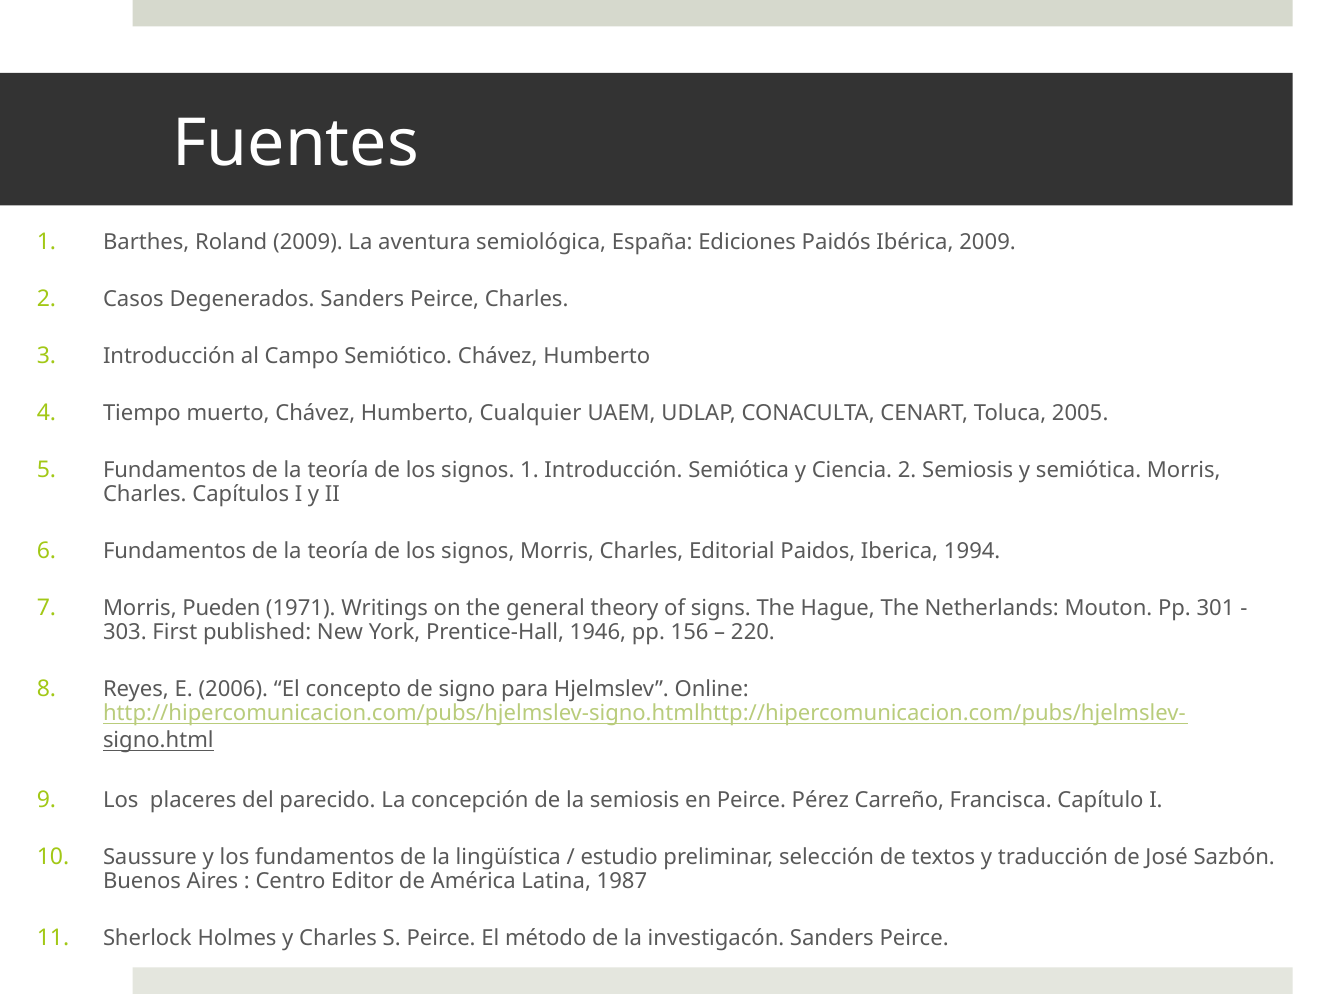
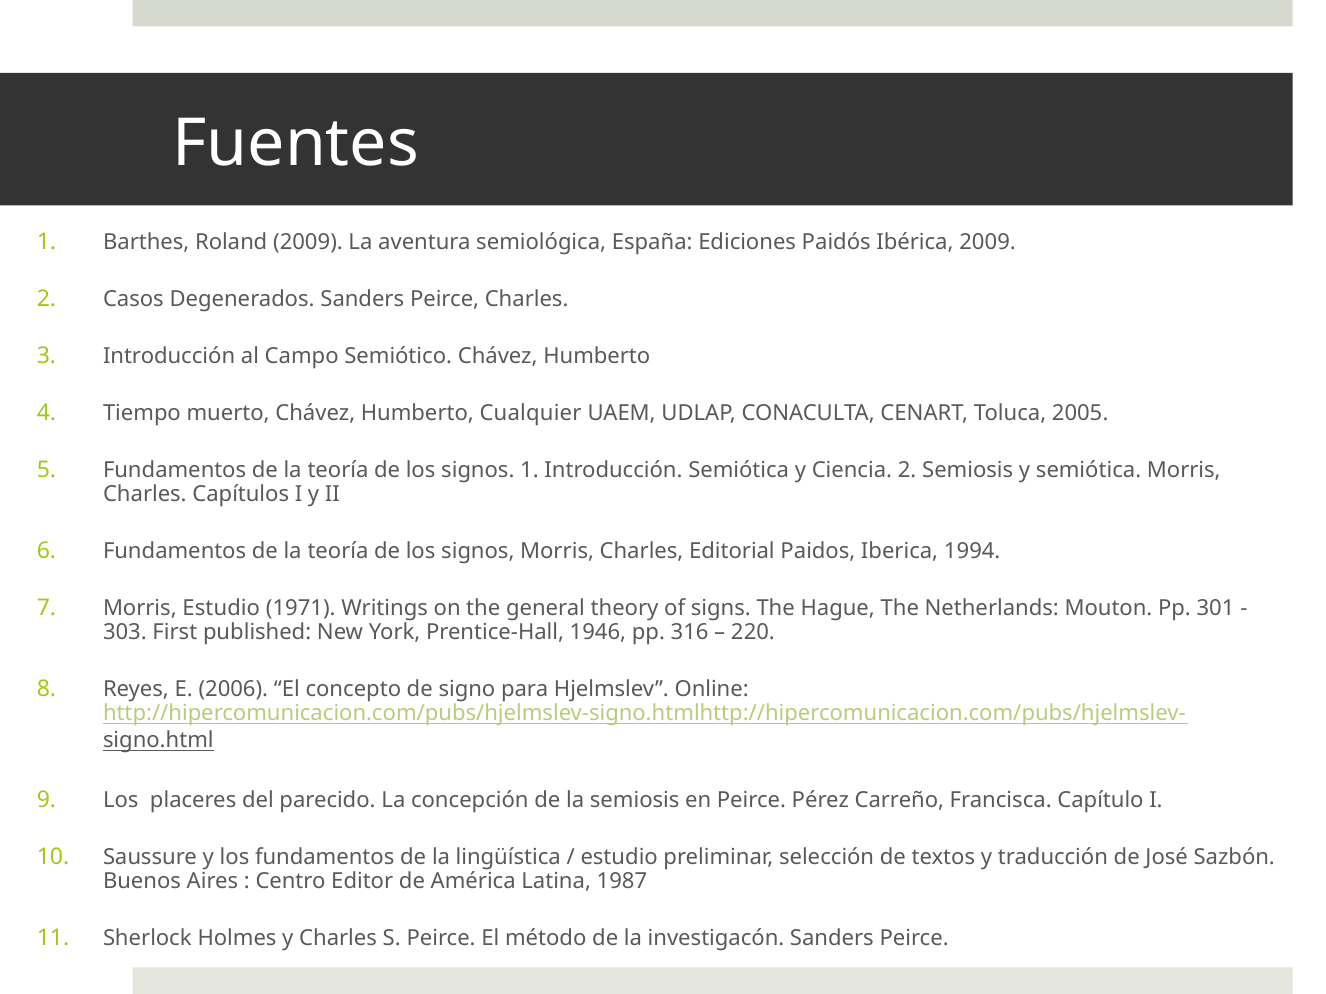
Morris Pueden: Pueden -> Estudio (221, 609)
156: 156 -> 316 (690, 633)
